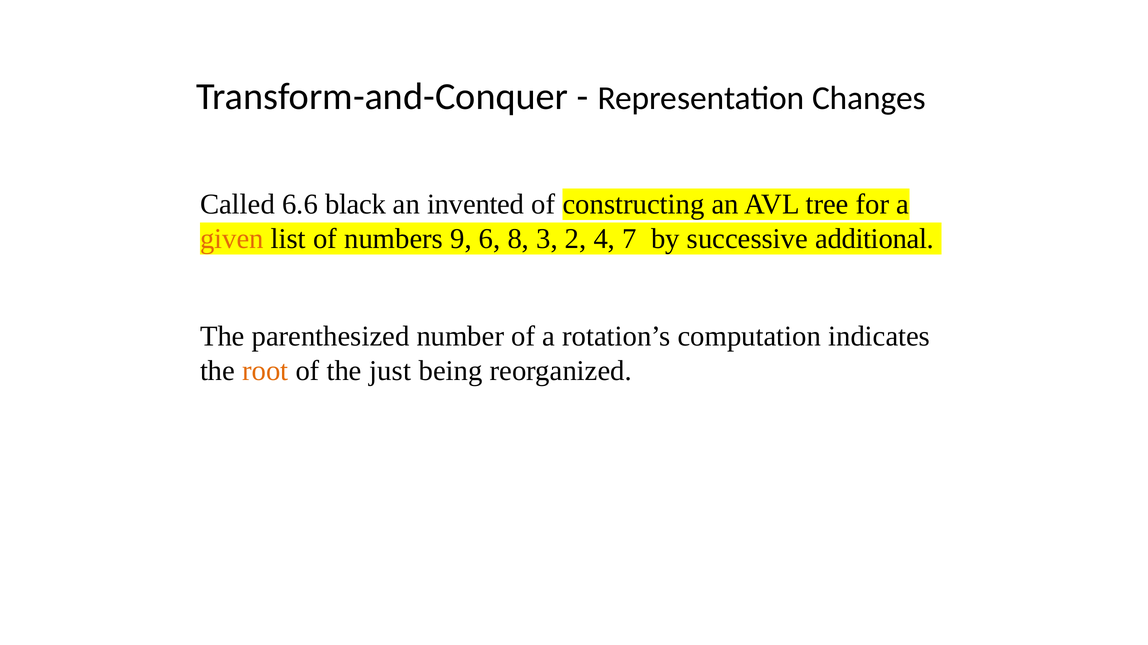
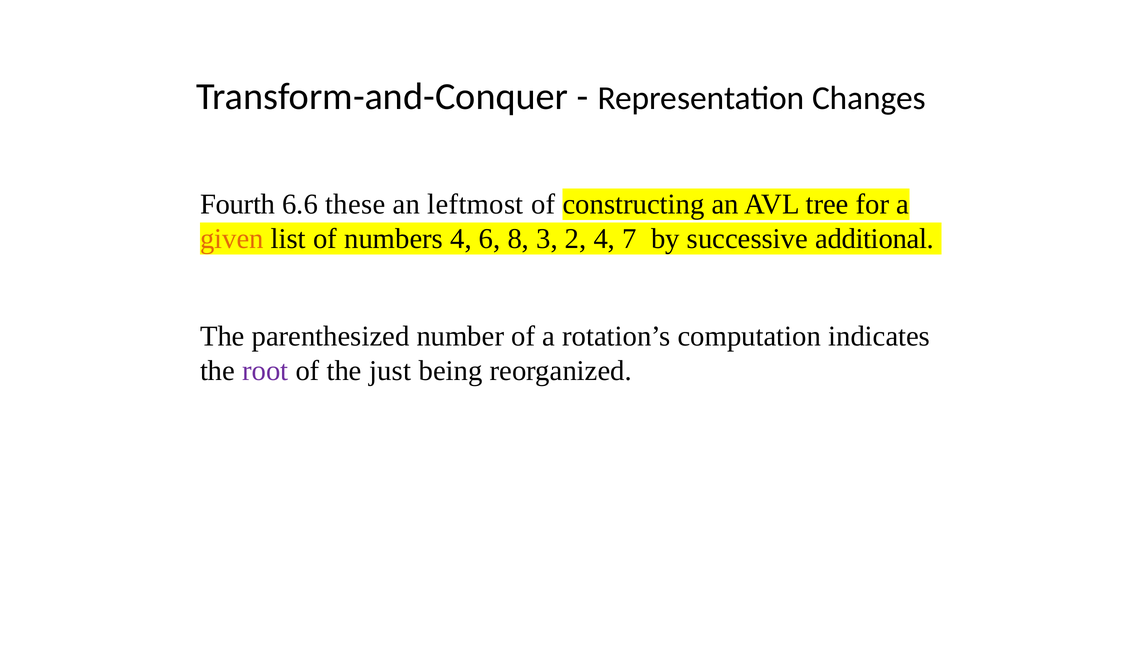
Called: Called -> Fourth (238, 205)
black: black -> these (355, 205)
invented: invented -> leftmost (475, 205)
numbers 9: 9 -> 4 (461, 239)
root colour: orange -> purple (265, 371)
